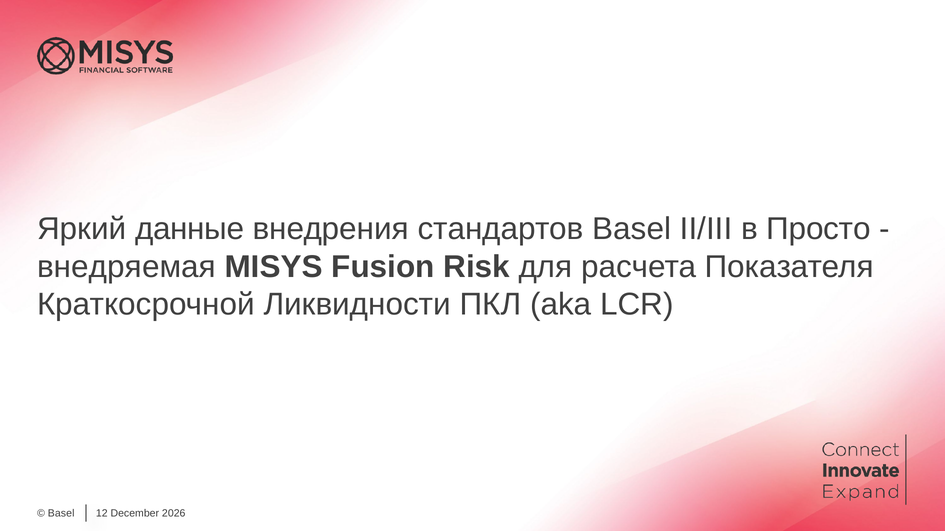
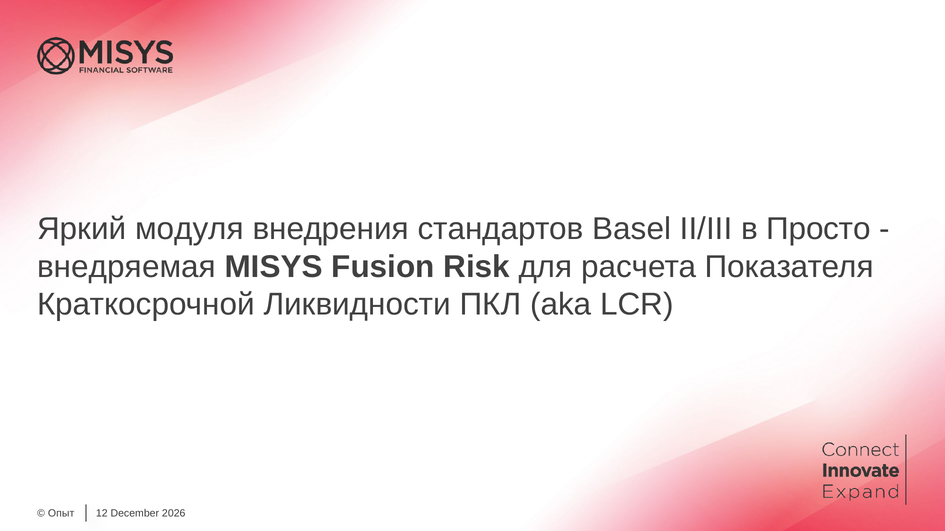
данные: данные -> модуля (189, 229)
Basel: Basel -> Опыт (61, 514)
